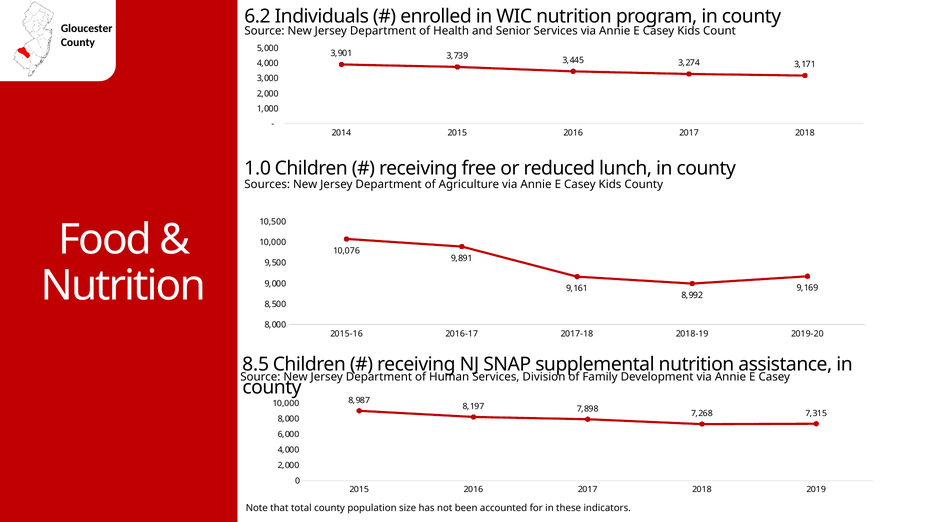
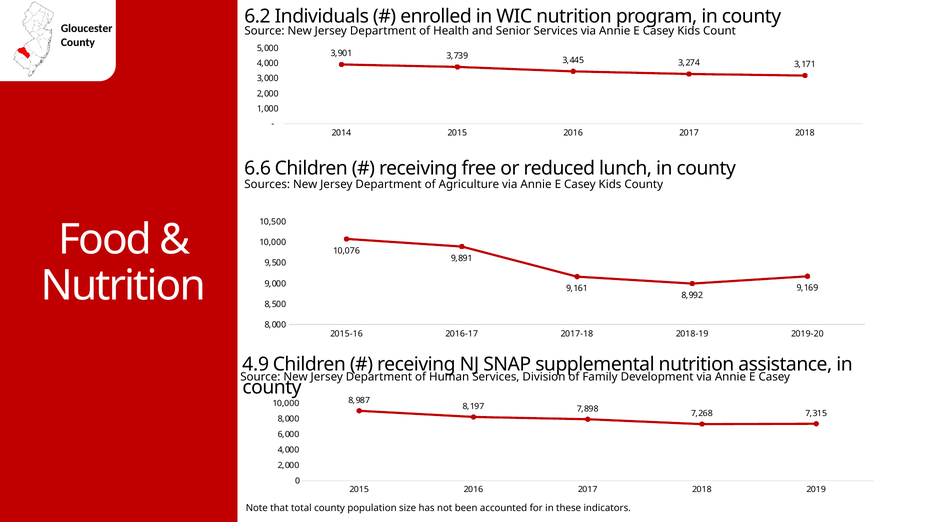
1.0: 1.0 -> 6.6 (258, 168)
8.5: 8.5 -> 4.9 (256, 364)
